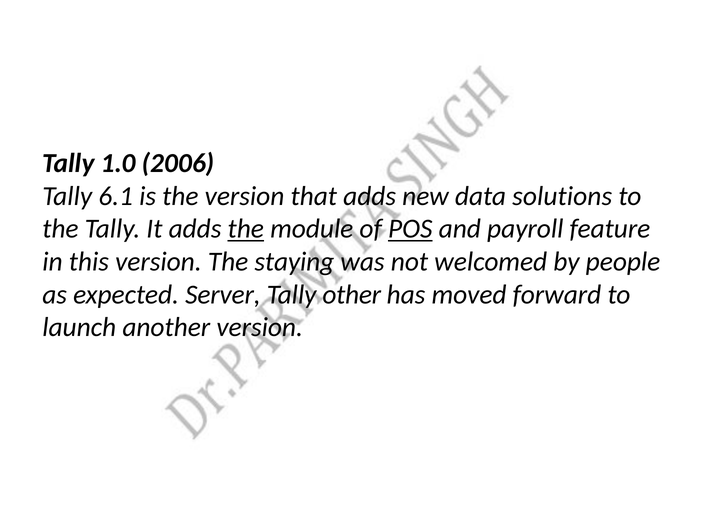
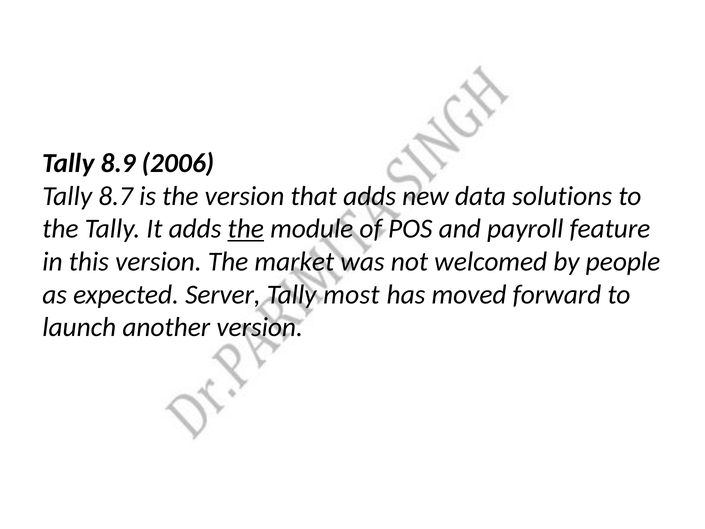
1.0: 1.0 -> 8.9 (118, 163)
6.1: 6.1 -> 8.7 (116, 196)
POS underline: present -> none (410, 229)
staying: staying -> market (294, 262)
other: other -> most (351, 294)
